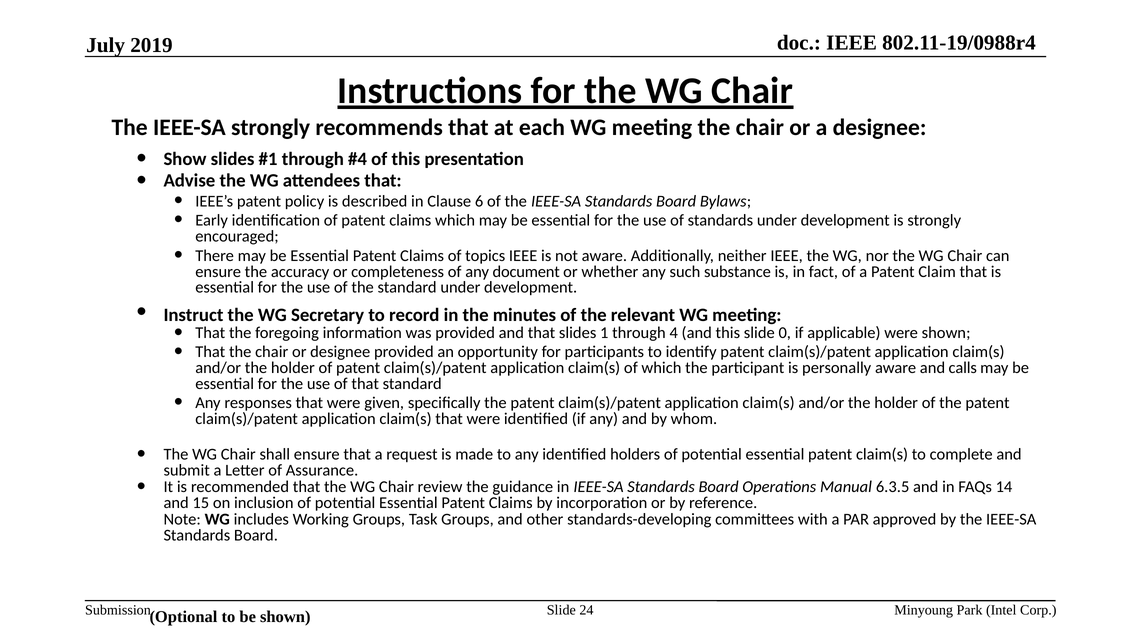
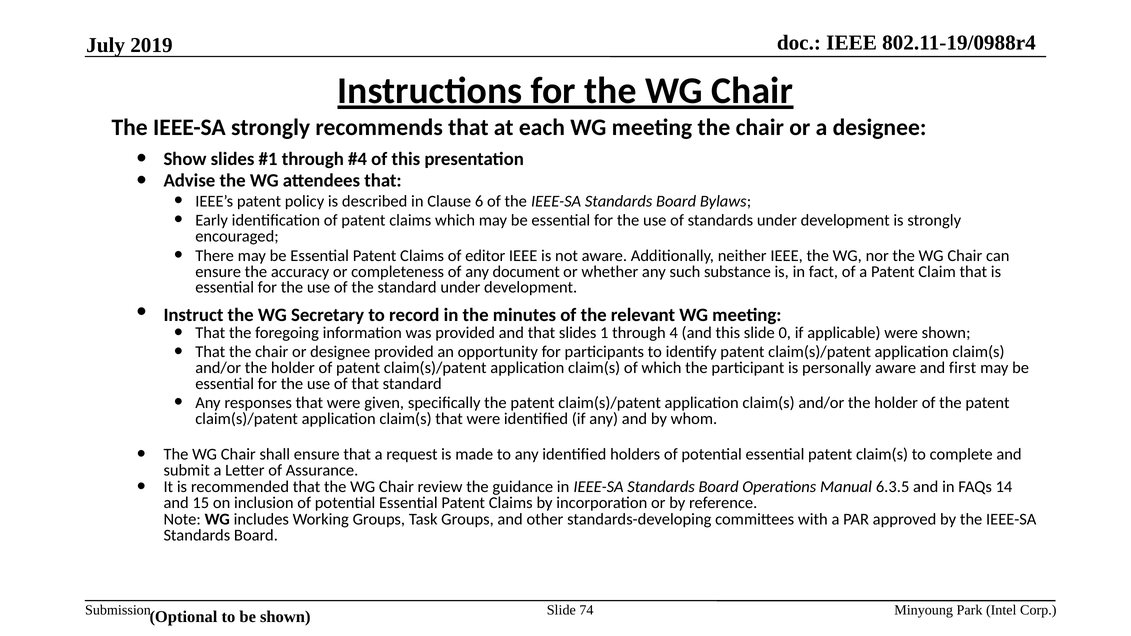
topics: topics -> editor (485, 256)
calls: calls -> first (963, 368)
24: 24 -> 74 (586, 610)
